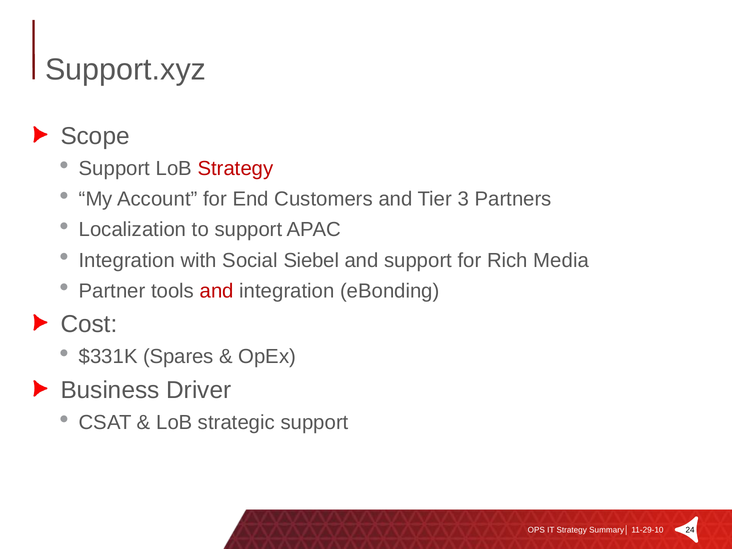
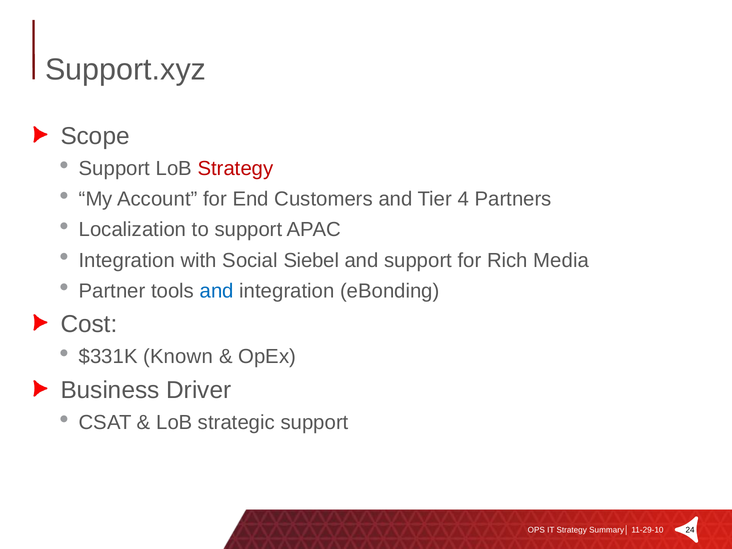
3: 3 -> 4 (463, 199)
and colour: red -> blue (217, 291)
Spares: Spares -> Known (178, 357)
